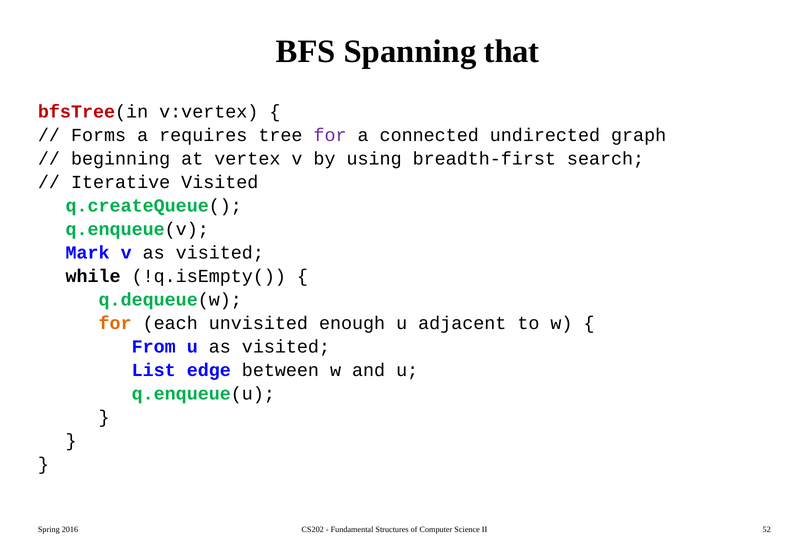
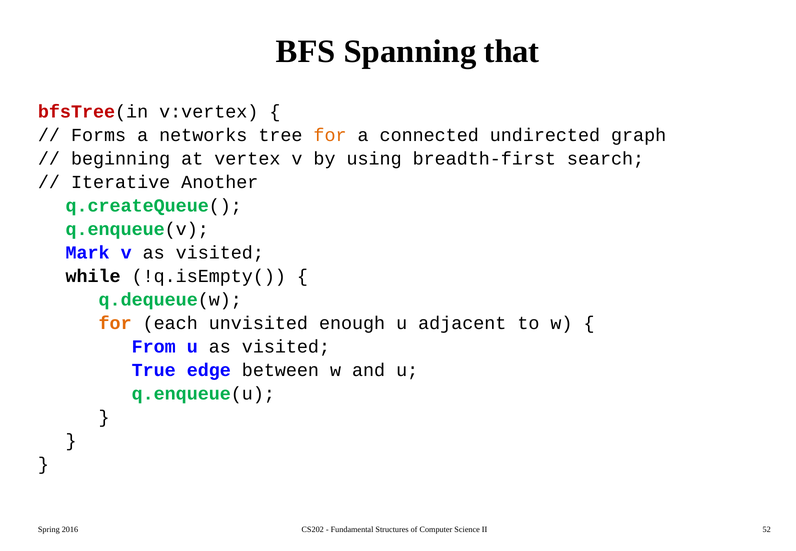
requires: requires -> networks (203, 135)
for colour: purple -> orange (330, 135)
Iterative Visited: Visited -> Another (220, 182)
List: List -> True (154, 370)
